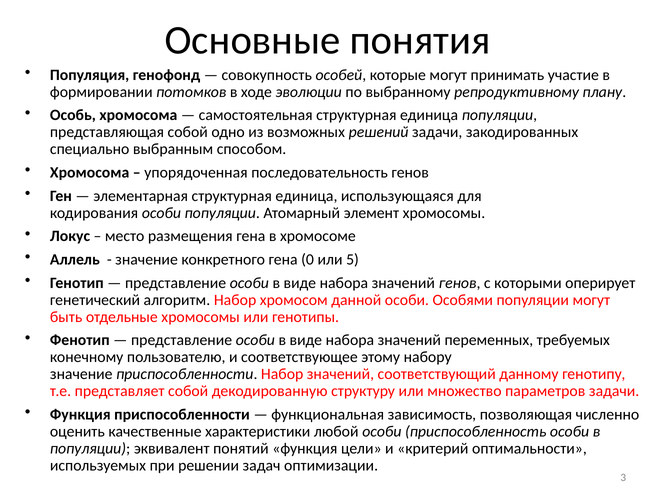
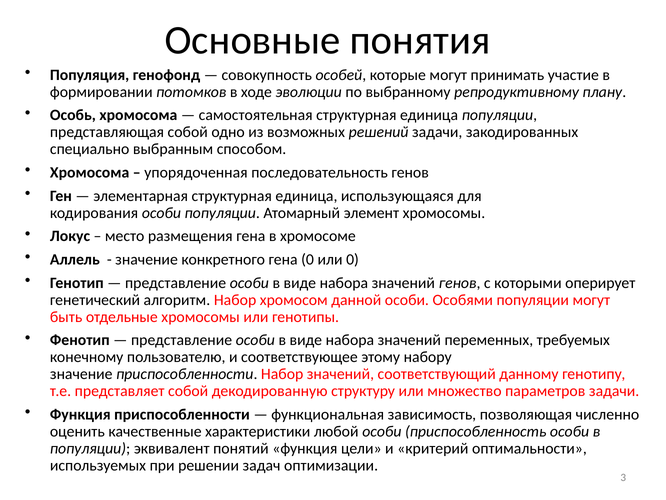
или 5: 5 -> 0 (353, 259)
